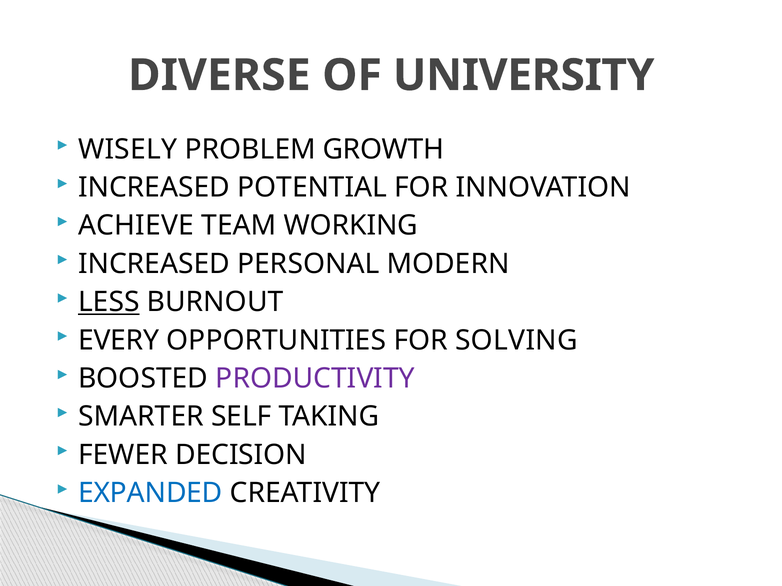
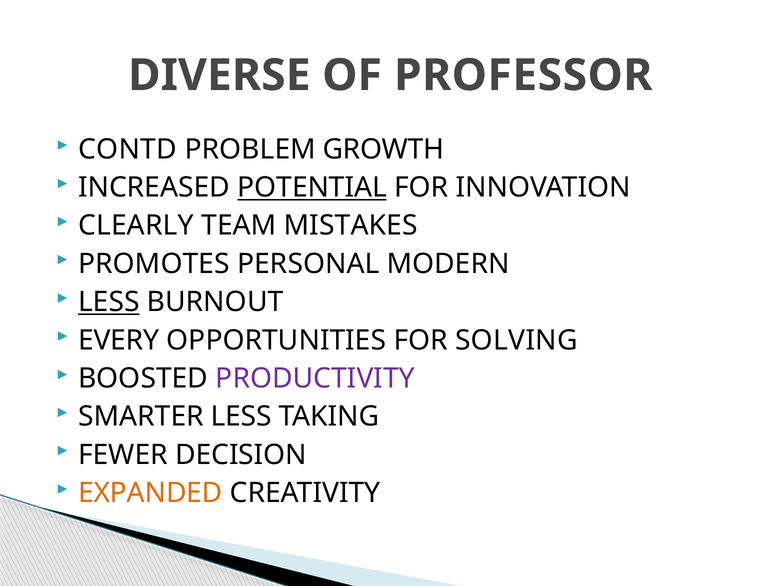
UNIVERSITY: UNIVERSITY -> PROFESSOR (523, 75)
WISELY: WISELY -> CONTD (128, 149)
POTENTIAL underline: none -> present (312, 188)
ACHIEVE: ACHIEVE -> CLEARLY (136, 226)
WORKING: WORKING -> MISTAKES (351, 226)
INCREASED: INCREASED -> PROMOTES (154, 264)
SMARTER SELF: SELF -> LESS (241, 417)
EXPANDED colour: blue -> orange (150, 493)
